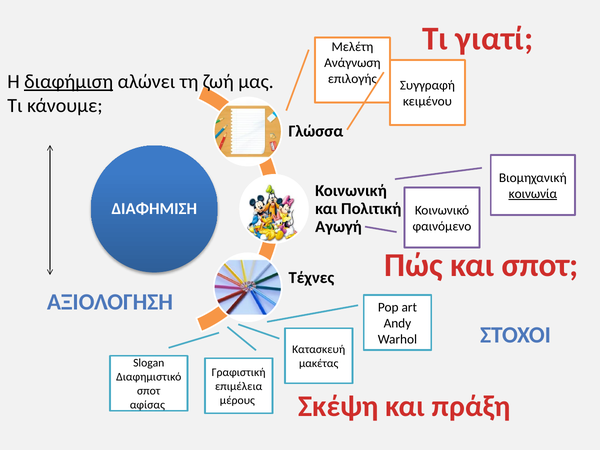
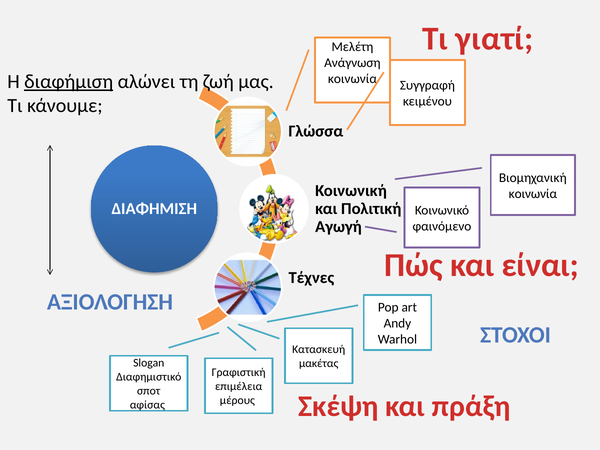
επιλογής: επιλογής -> κοινωνία (352, 79)
κοινωνία underline: present -> none (533, 194)
και σποτ: σποτ -> είναι (540, 265)
